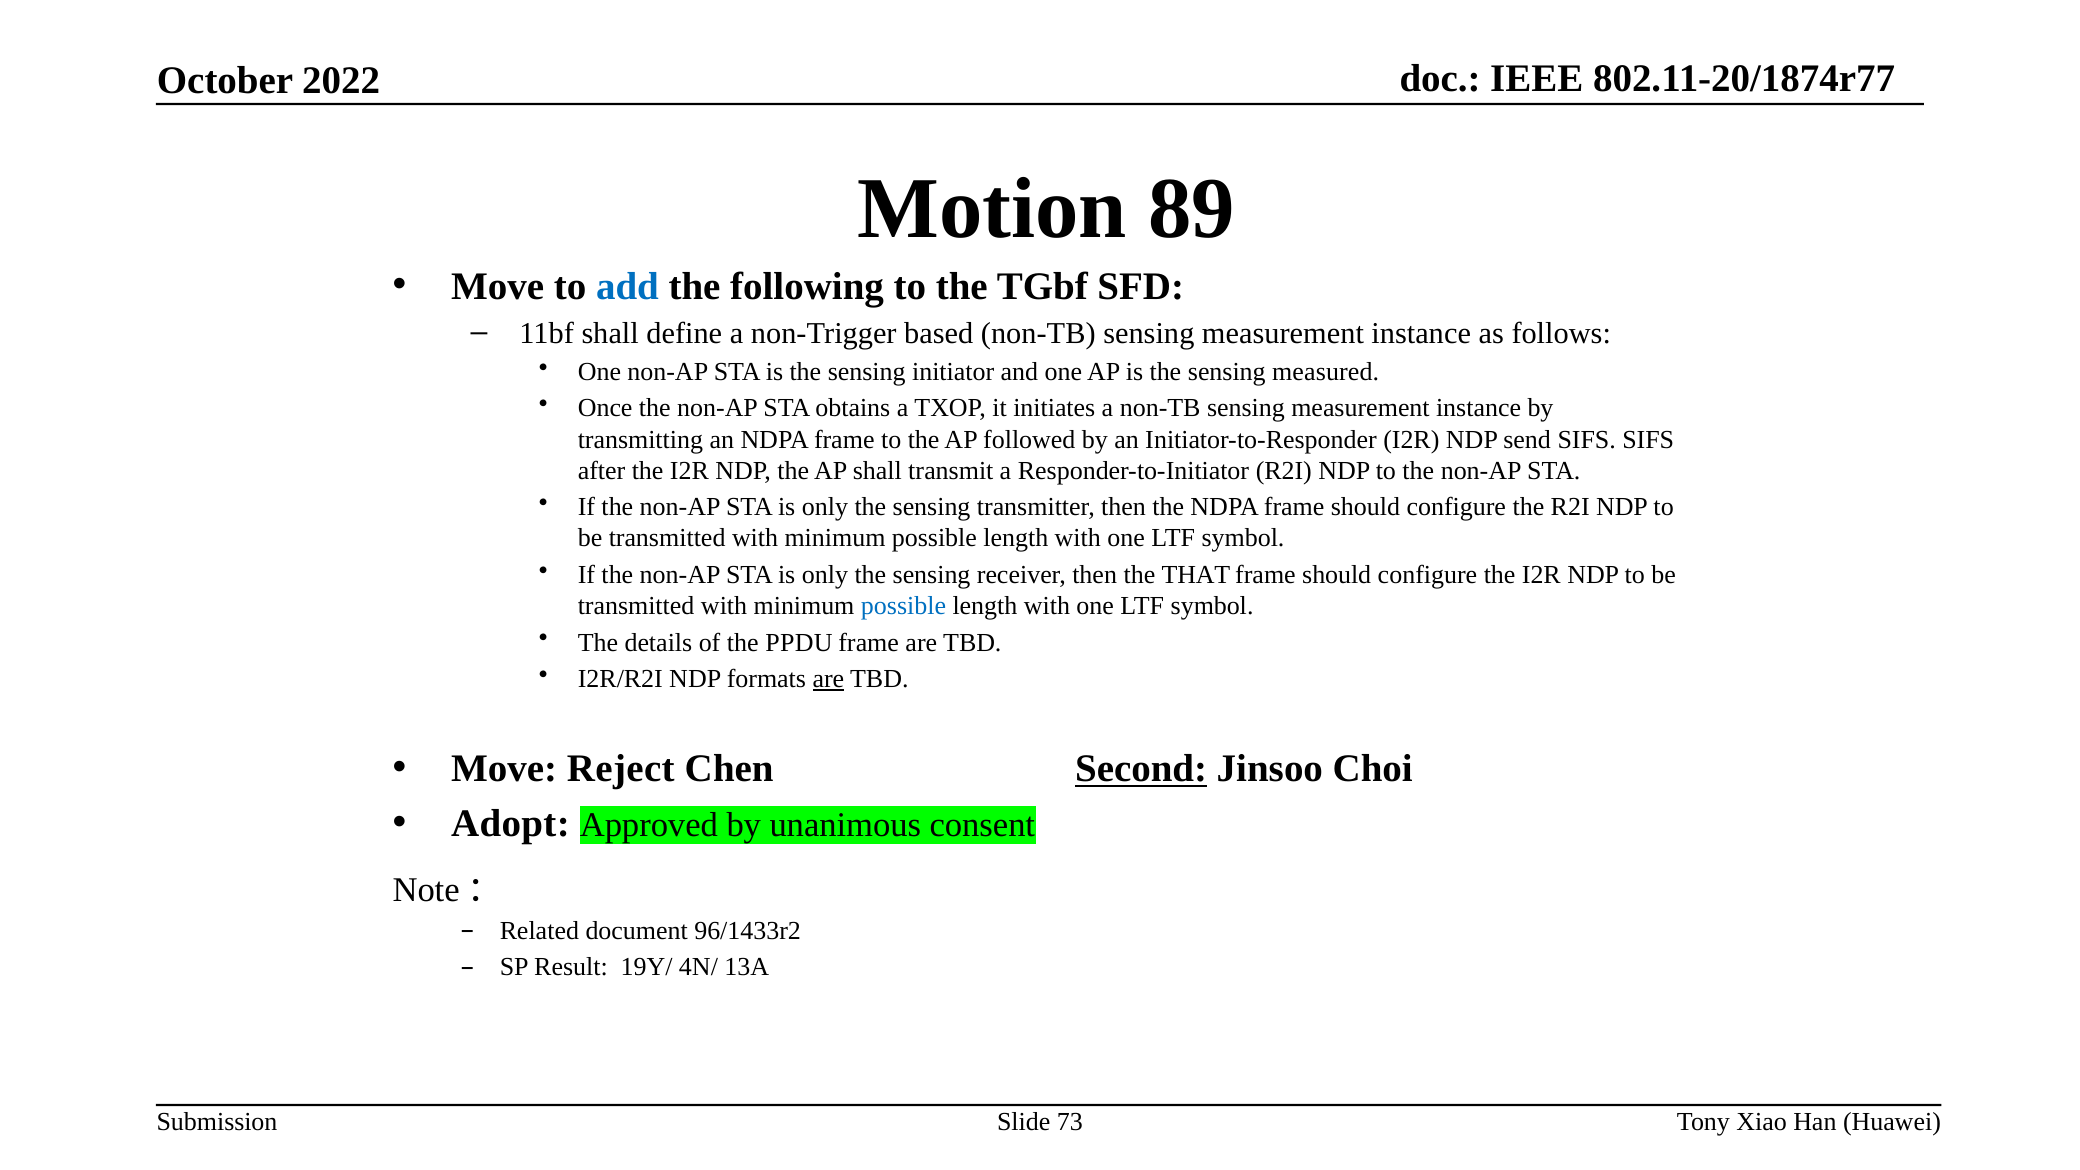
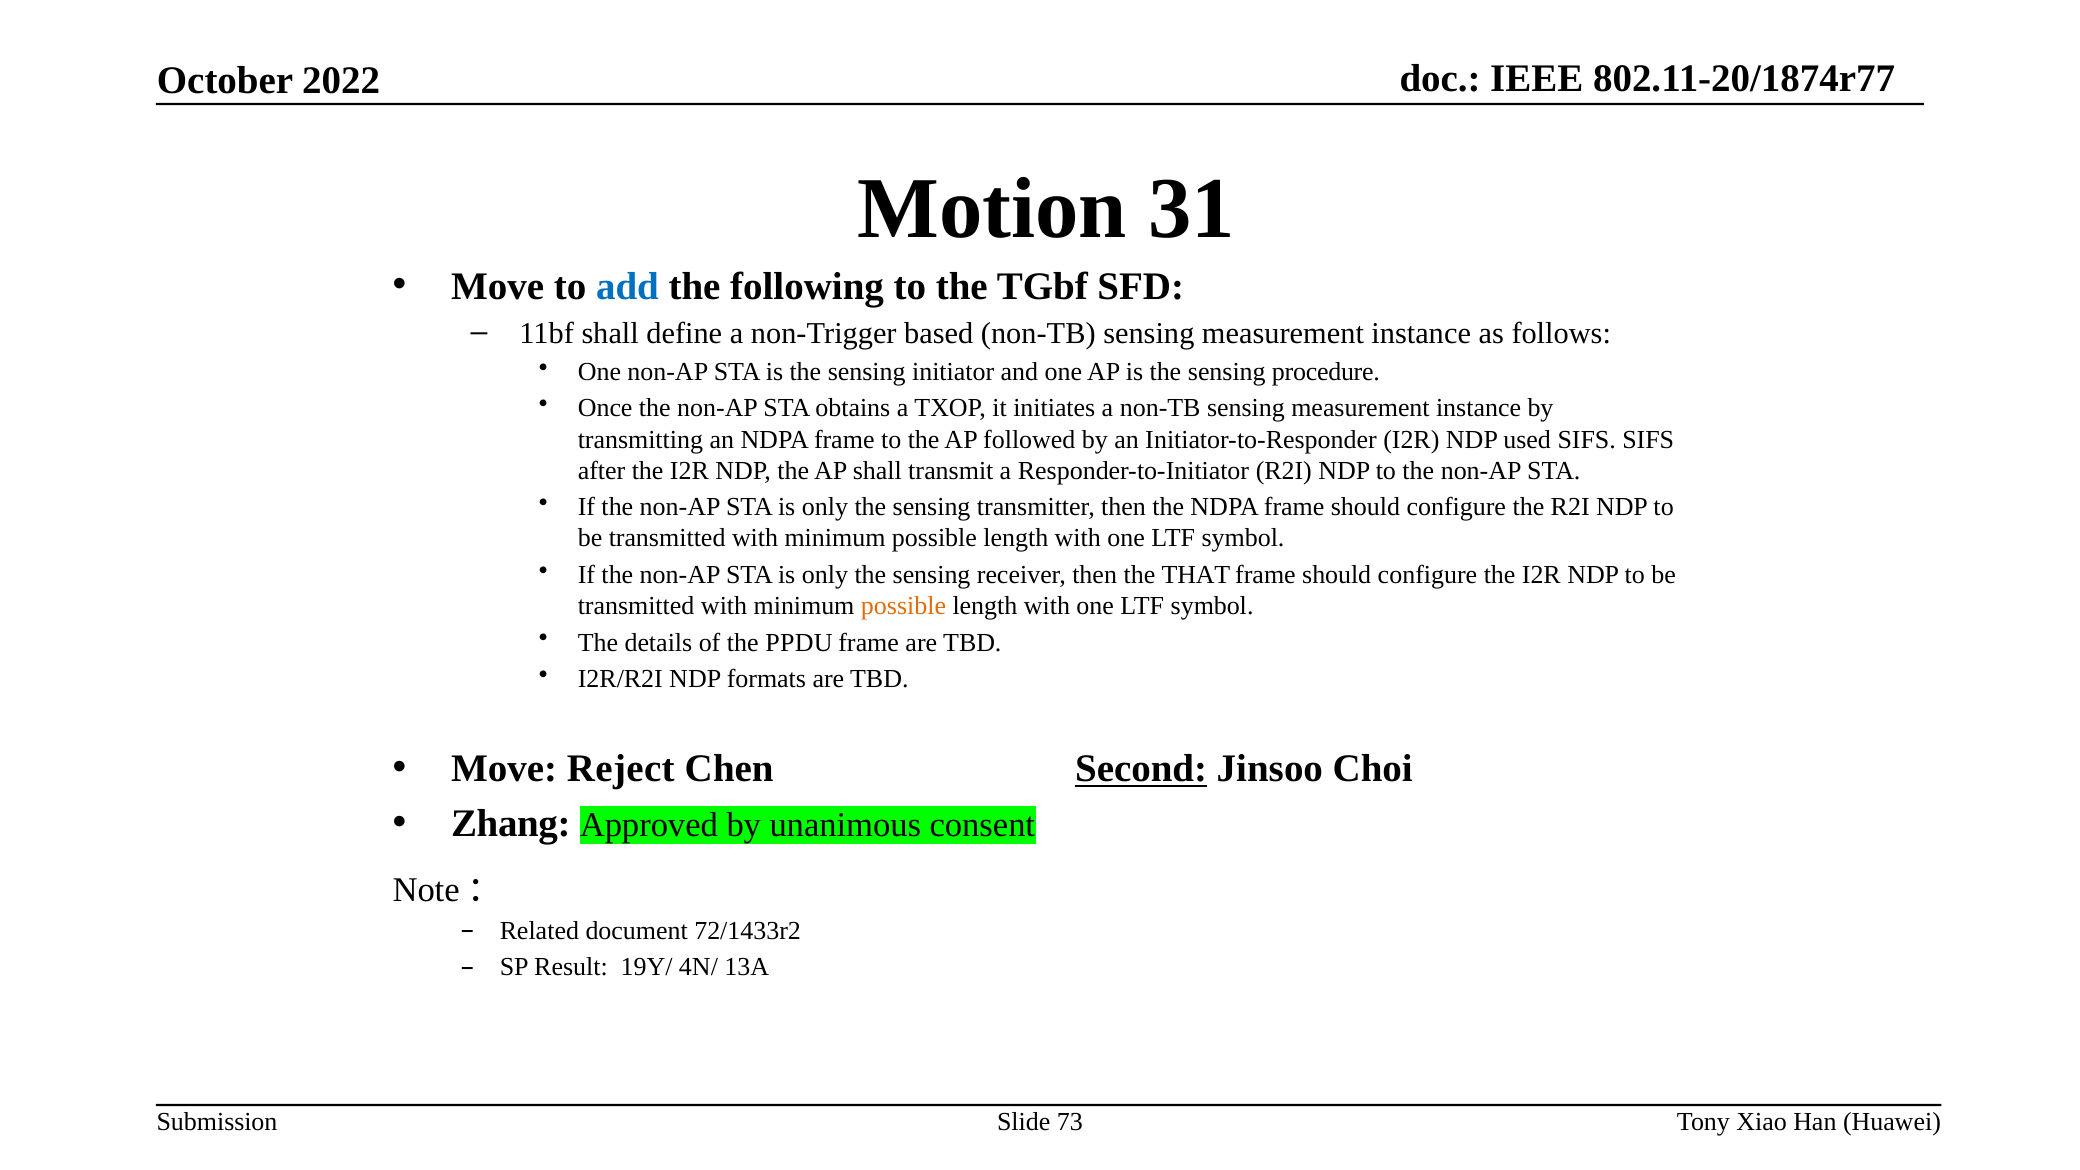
89: 89 -> 31 (1192, 209)
measured: measured -> procedure (1326, 372)
send: send -> used (1527, 440)
possible colour: blue -> orange (904, 606)
are underline: present -> none (828, 679)
Adopt: Adopt -> Zhang (511, 824)
96/1433r2: 96/1433r2 -> 72/1433r2 (748, 931)
